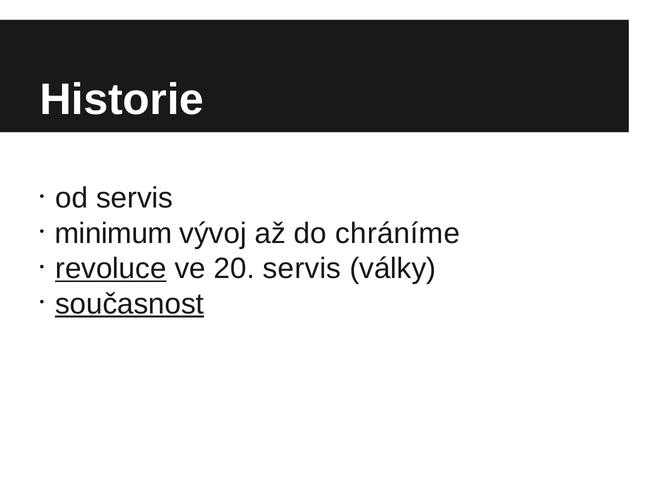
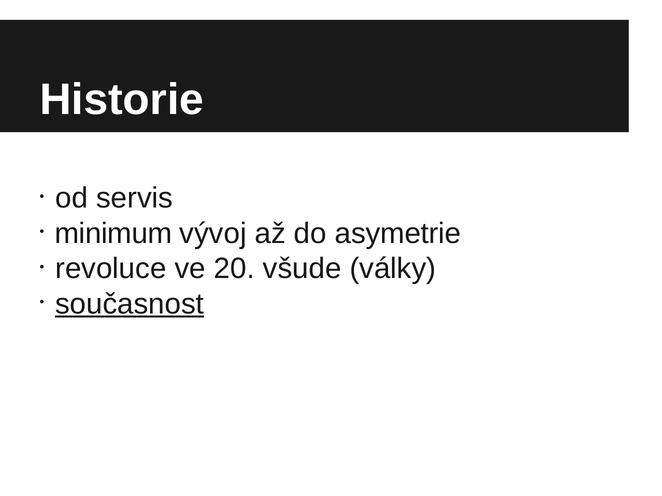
chráníme: chráníme -> asymetrie (398, 234)
revoluce underline: present -> none (111, 269)
20 servis: servis -> všude (302, 269)
